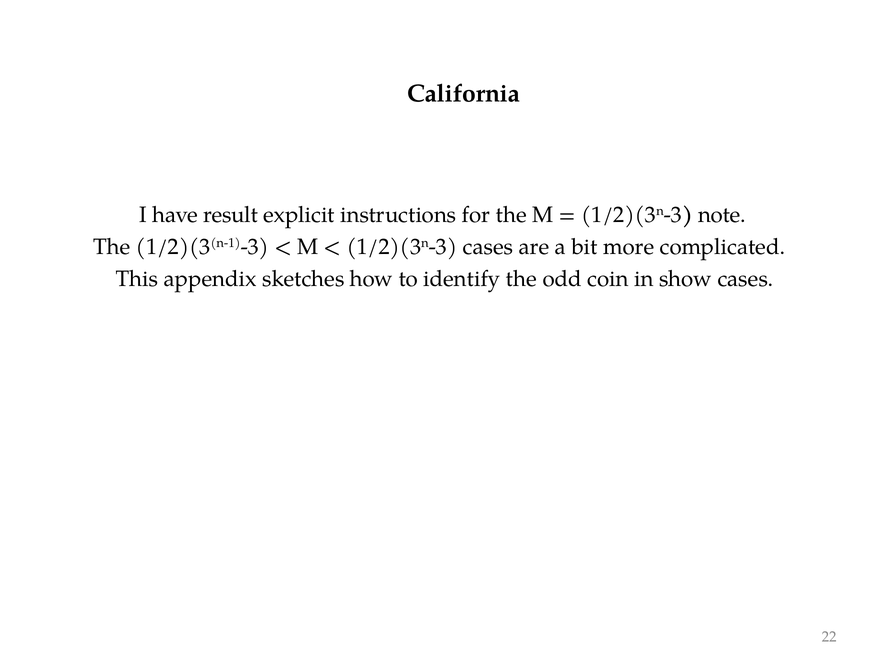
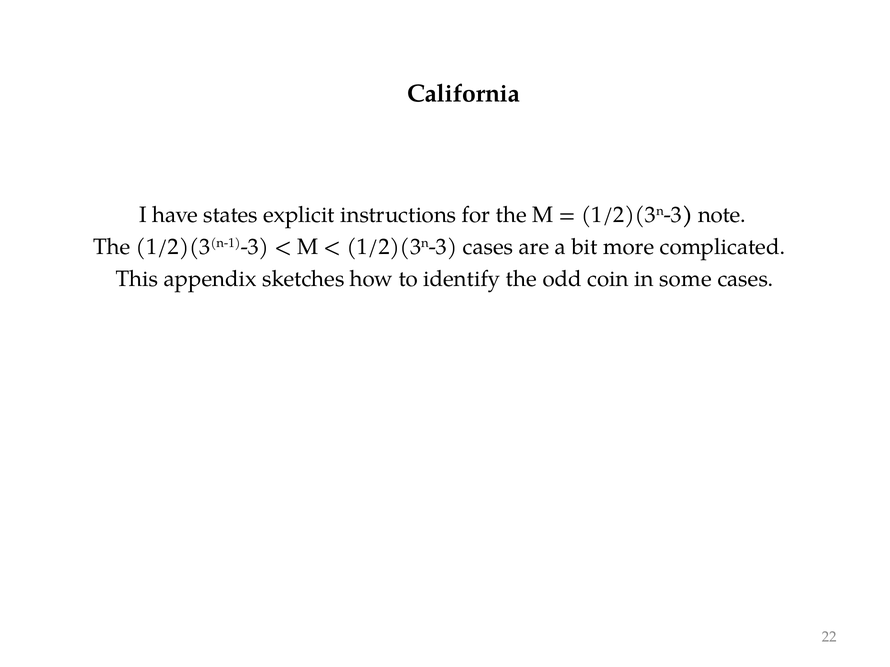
result: result -> states (231, 215)
show: show -> some (685, 279)
